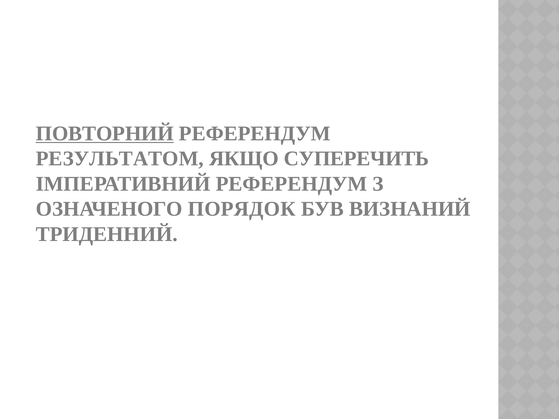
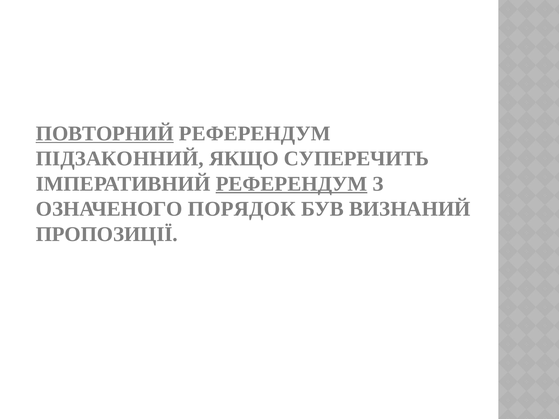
РЕЗУЛЬТАТОМ: РЕЗУЛЬТАТОМ -> ПІДЗАКОННИЙ (120, 159)
РЕФЕРЕНДУМ underline: none -> present (292, 184)
ТРИДЕННИЙ: ТРИДЕННИЙ -> ПРОПОЗИЦІЇ (107, 234)
